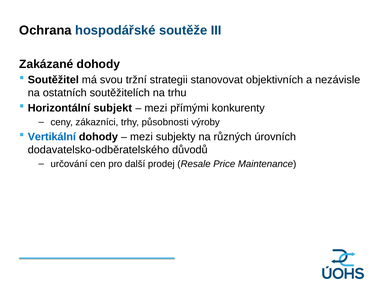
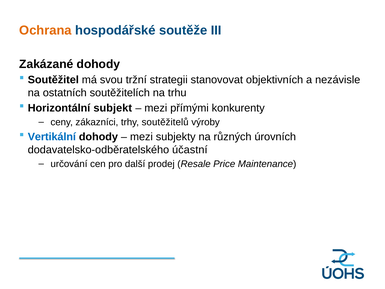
Ochrana colour: black -> orange (45, 30)
působnosti: působnosti -> soutěžitelů (165, 122)
důvodů: důvodů -> účastní (190, 150)
